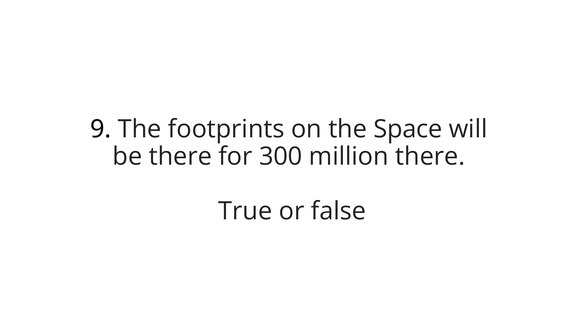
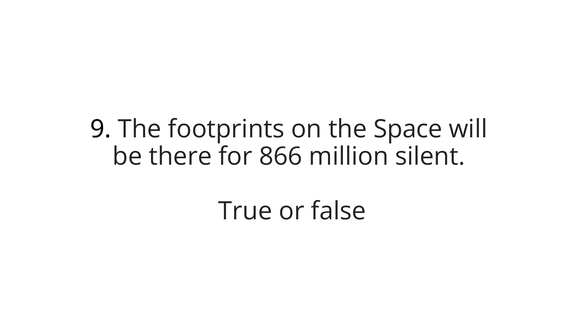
300: 300 -> 866 (281, 156)
million there: there -> silent (430, 156)
